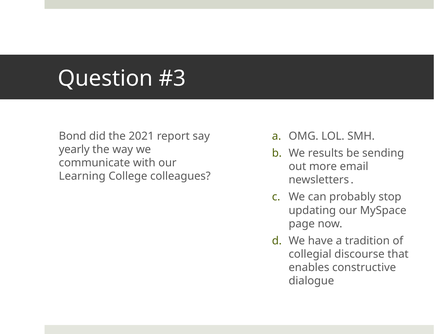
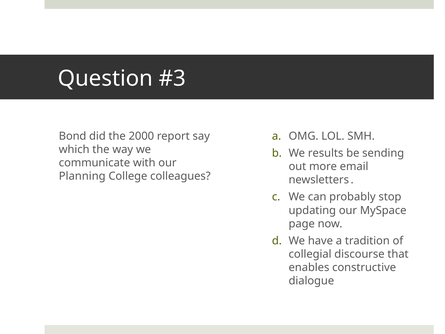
2021: 2021 -> 2000 (141, 136)
yearly: yearly -> which (74, 149)
Learning: Learning -> Planning (82, 176)
